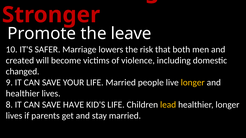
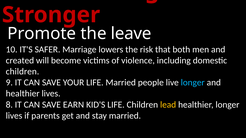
changed: changed -> children (22, 72)
longer colour: yellow -> light blue (193, 83)
HAVE: HAVE -> EARN (73, 105)
